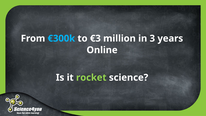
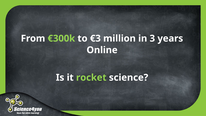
€300k colour: light blue -> light green (61, 38)
